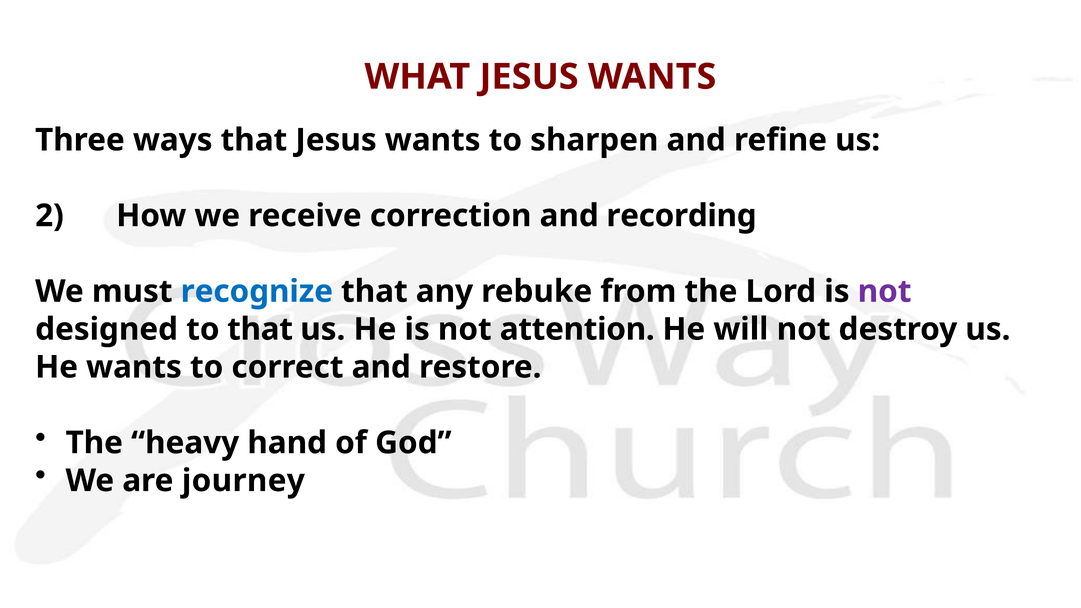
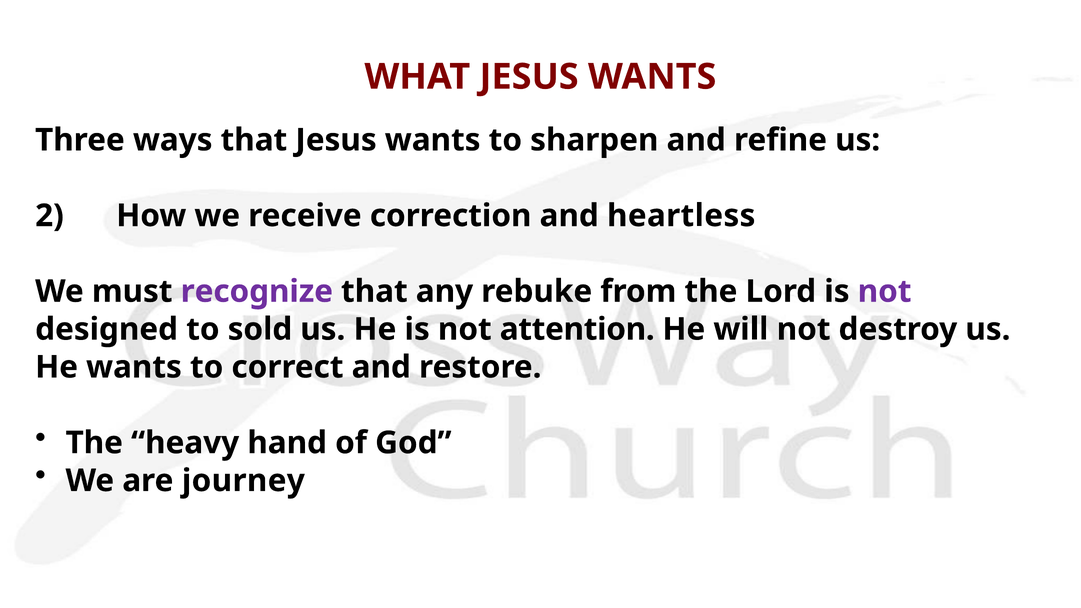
recording: recording -> heartless (681, 216)
recognize colour: blue -> purple (257, 291)
to that: that -> sold (260, 329)
